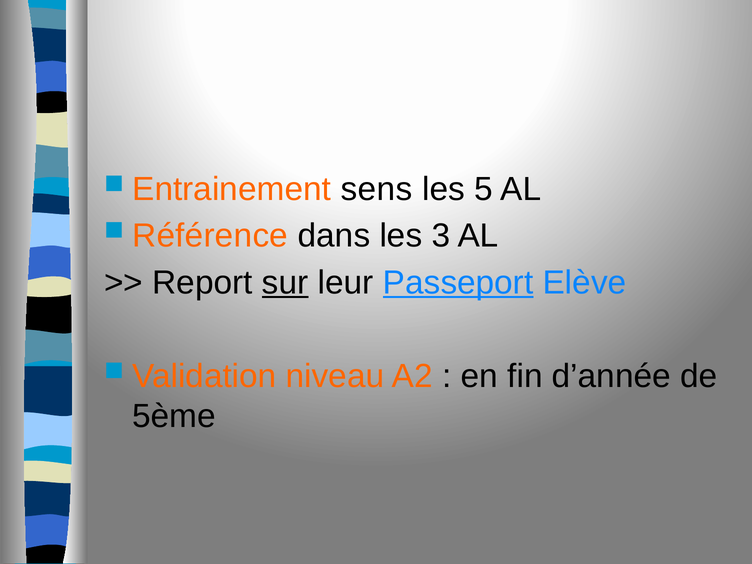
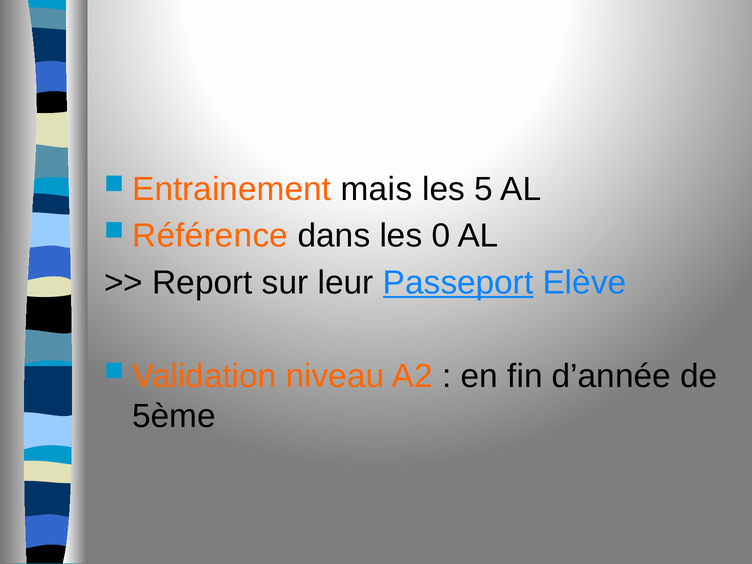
sens: sens -> mais (377, 189)
3: 3 -> 0 (441, 236)
sur underline: present -> none (285, 283)
